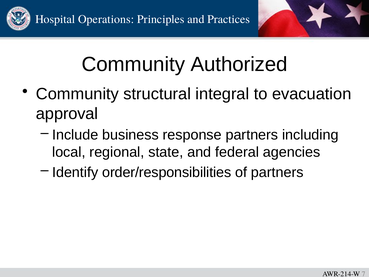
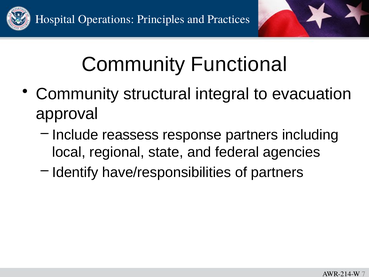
Authorized: Authorized -> Functional (239, 64)
business: business -> reassess (131, 135)
order/responsibilities: order/responsibilities -> have/responsibilities (167, 172)
